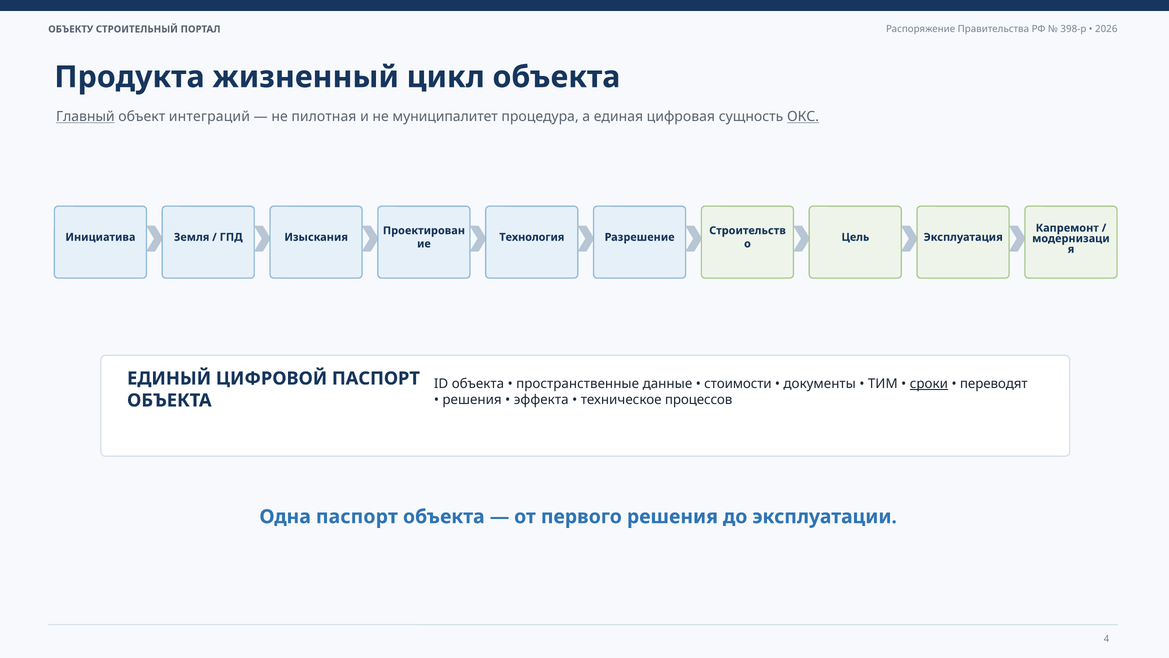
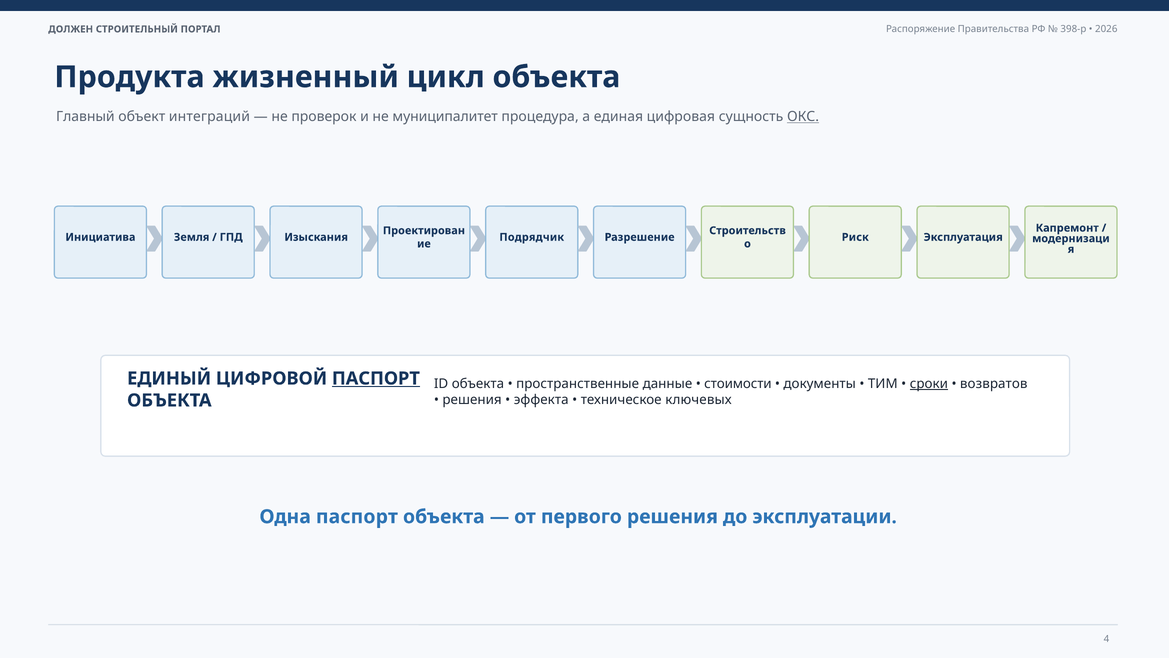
ОБЪЕКТУ: ОБЪЕКТУ -> ДОЛЖЕН (71, 29)
Главный underline: present -> none (85, 117)
пилотная: пилотная -> проверок (324, 117)
Технология: Технология -> Подрядчик (532, 237)
Цель: Цель -> Риск (855, 237)
ПАСПОРТ underline: none -> present (376, 378)
переводят: переводят -> возвратов (994, 383)
процессов: процессов -> ключевых (698, 400)
